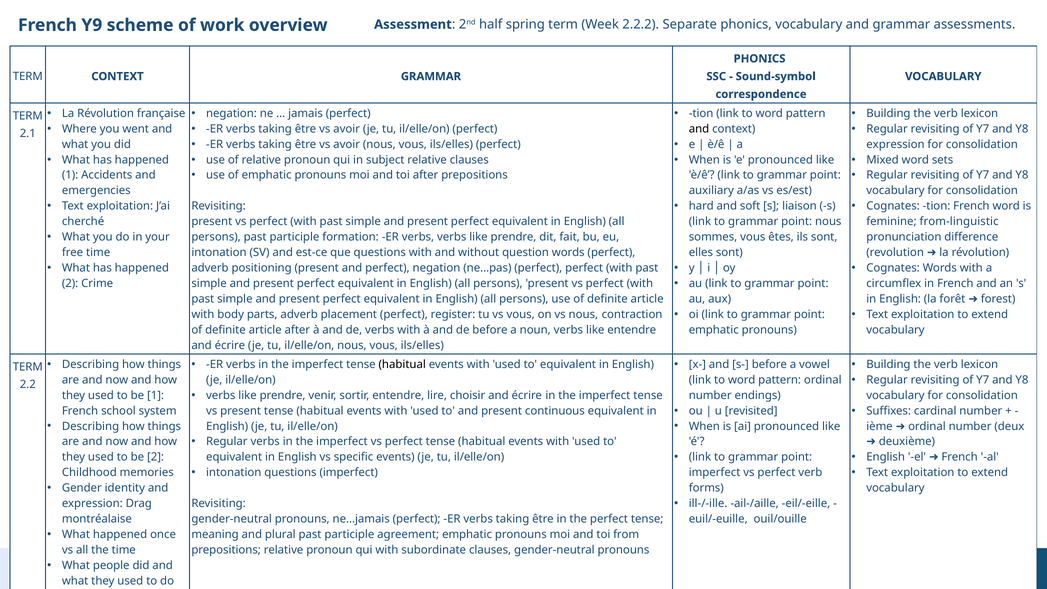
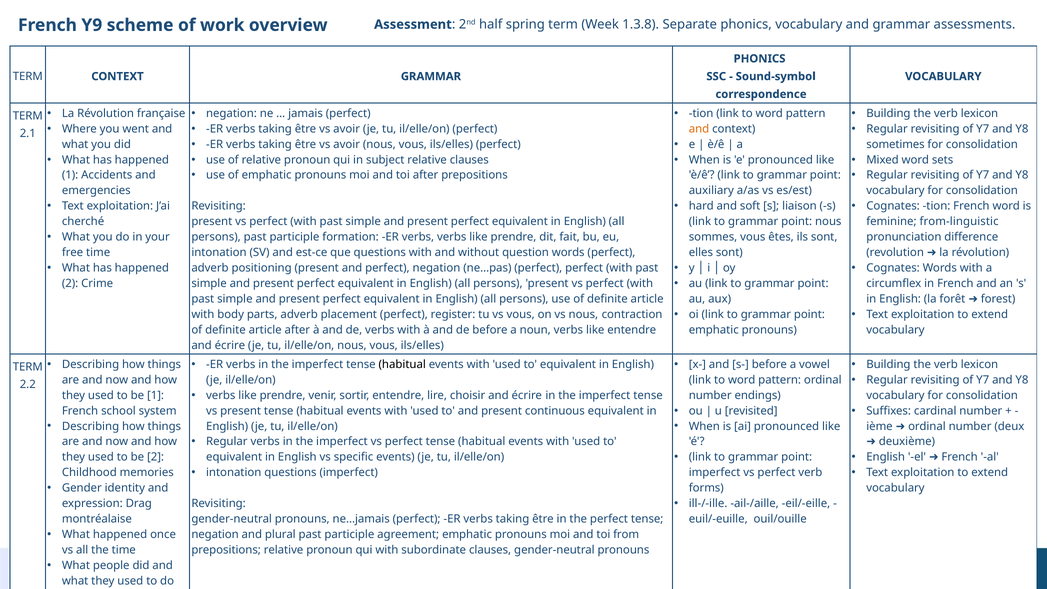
2.2.2: 2.2.2 -> 1.3.8 (641, 24)
and colour: black -> orange (699, 129)
expression: expression -> sometimes (896, 144)
meaning: meaning -> negation (215, 534)
